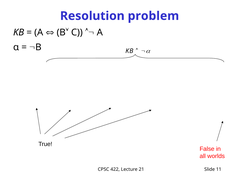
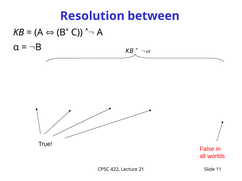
problem: problem -> between (154, 16)
